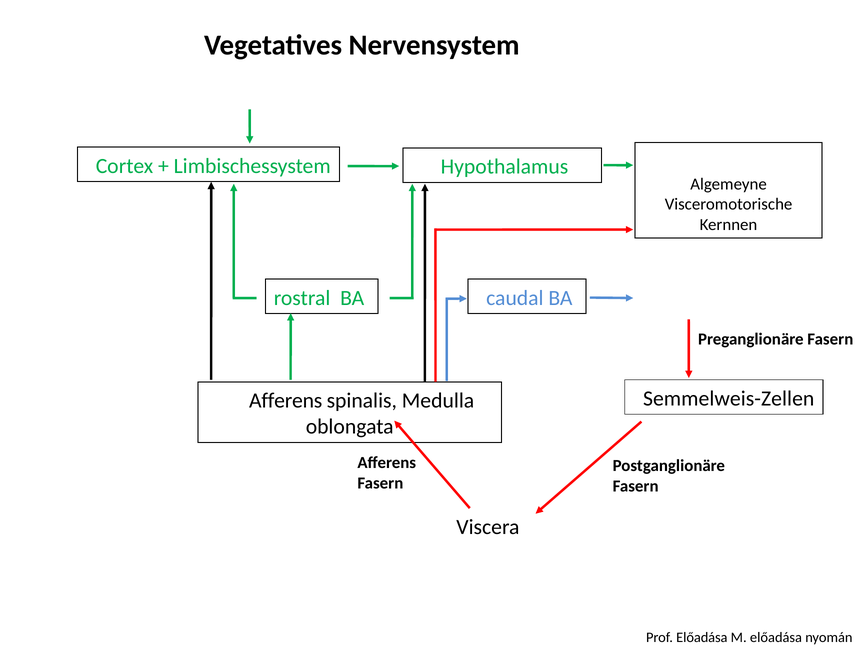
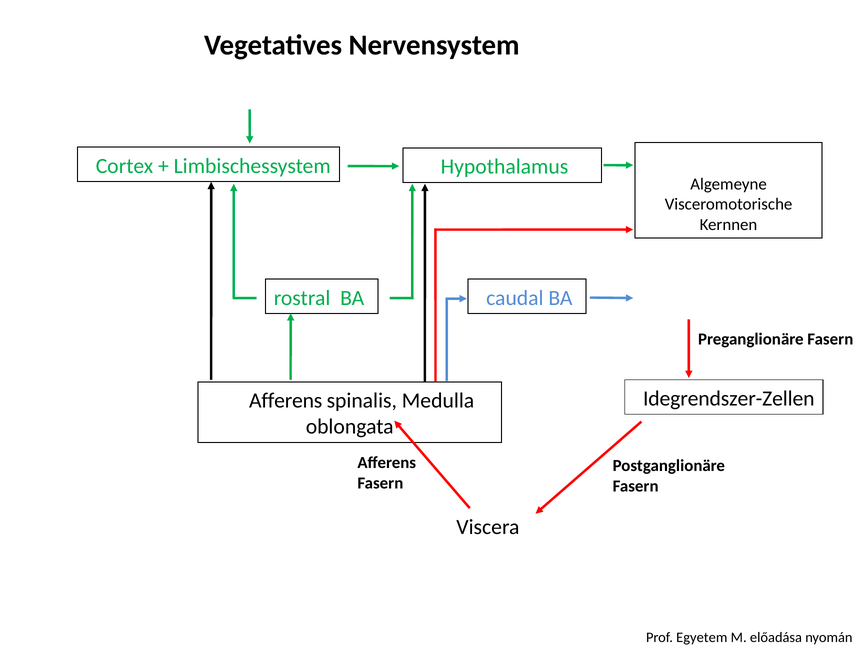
Semmelweis-Zellen: Semmelweis-Zellen -> Idegrendszer-Zellen (729, 399)
Prof Előadása: Előadása -> Egyetem (702, 638)
